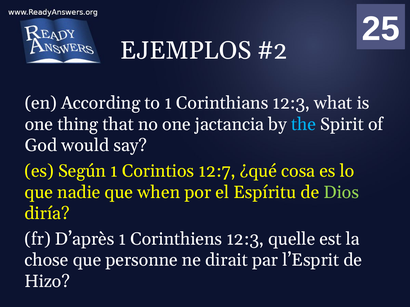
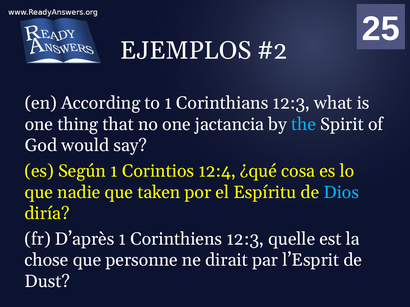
12:7: 12:7 -> 12:4 (217, 171)
when: when -> taken (159, 193)
Dios colour: light green -> light blue (341, 193)
Hizo: Hizo -> Dust (47, 282)
